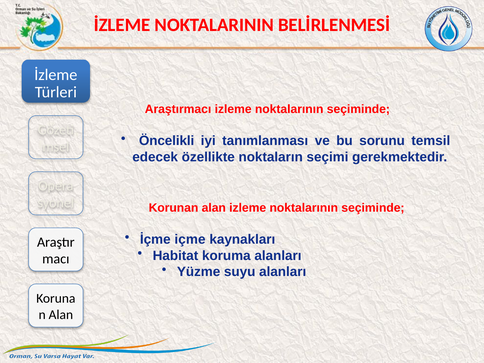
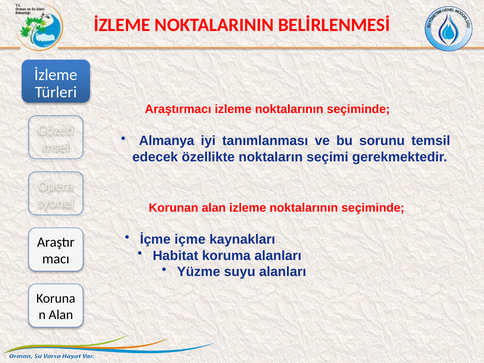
Öncelikli: Öncelikli -> Almanya (167, 141)
